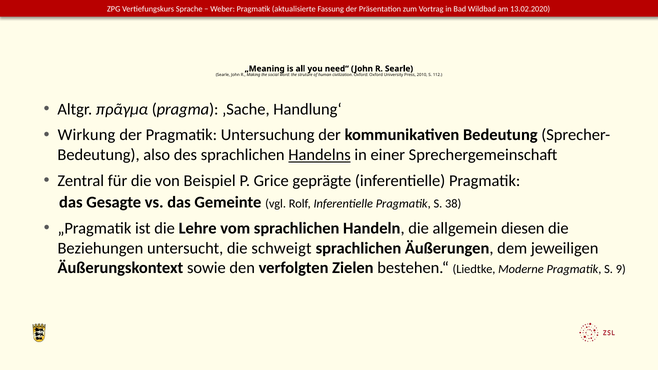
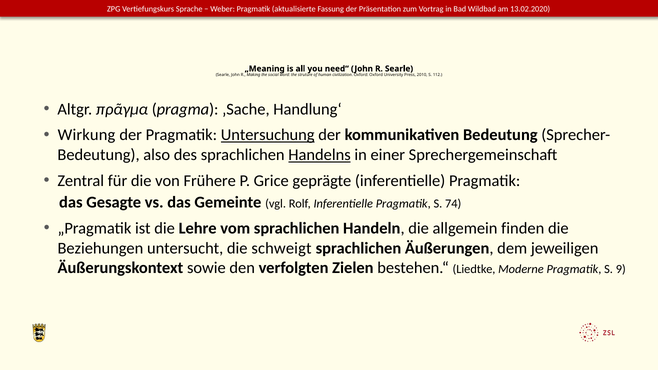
Untersuchung underline: none -> present (268, 135)
Beispiel: Beispiel -> Frühere (210, 181)
38: 38 -> 74 (453, 204)
diesen: diesen -> finden (523, 228)
